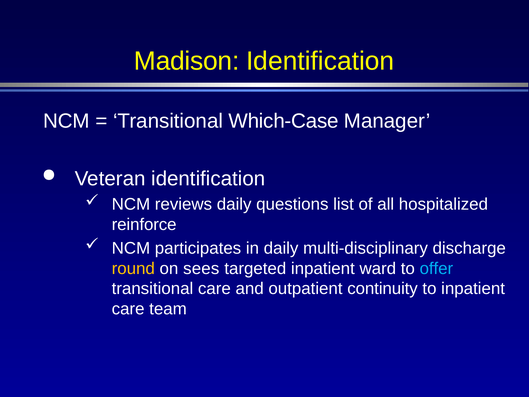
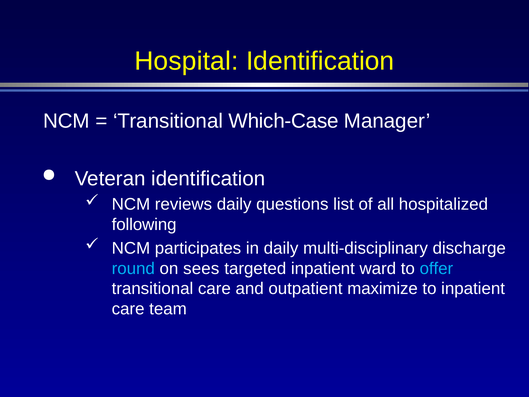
Madison: Madison -> Hospital (186, 61)
reinforce: reinforce -> following (144, 224)
round colour: yellow -> light blue (133, 268)
continuity: continuity -> maximize (383, 289)
